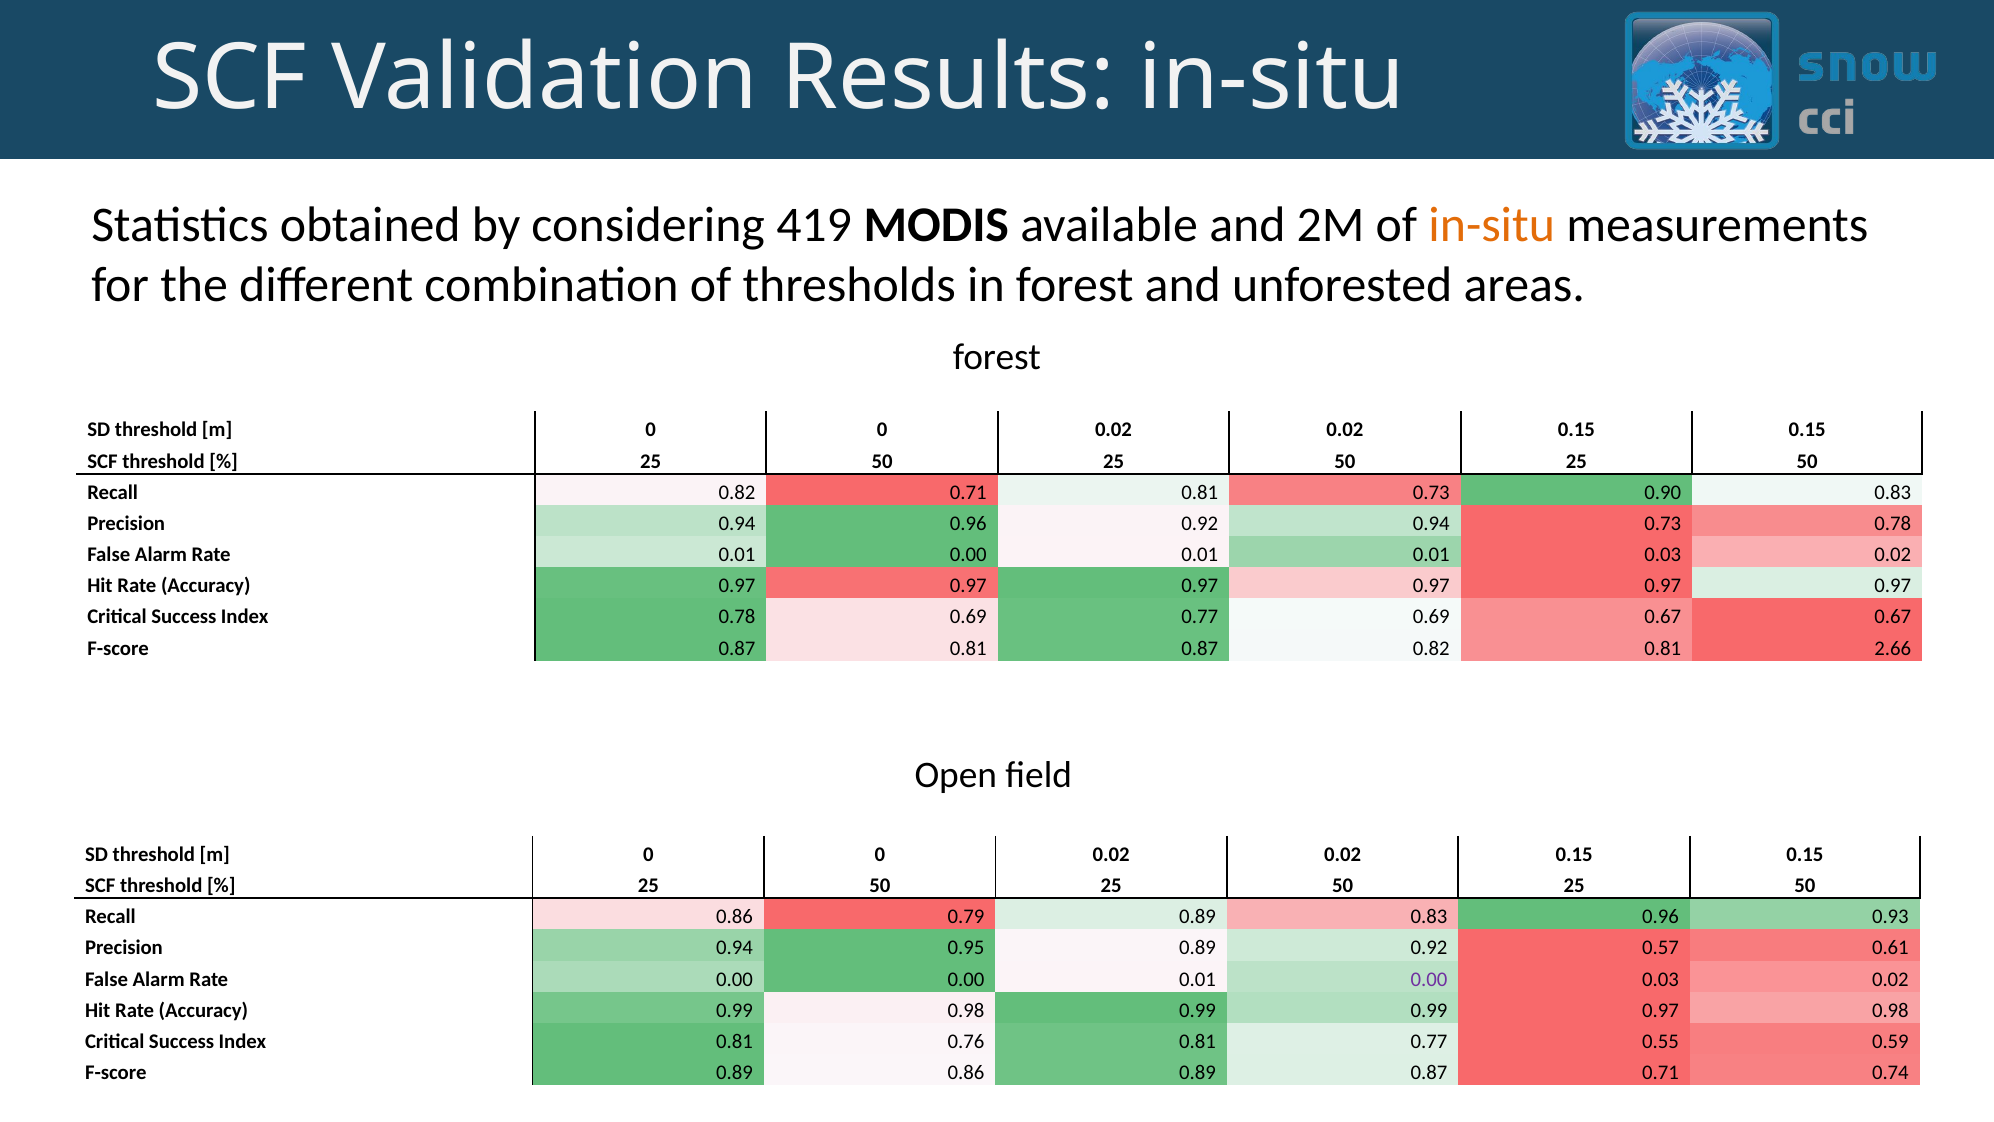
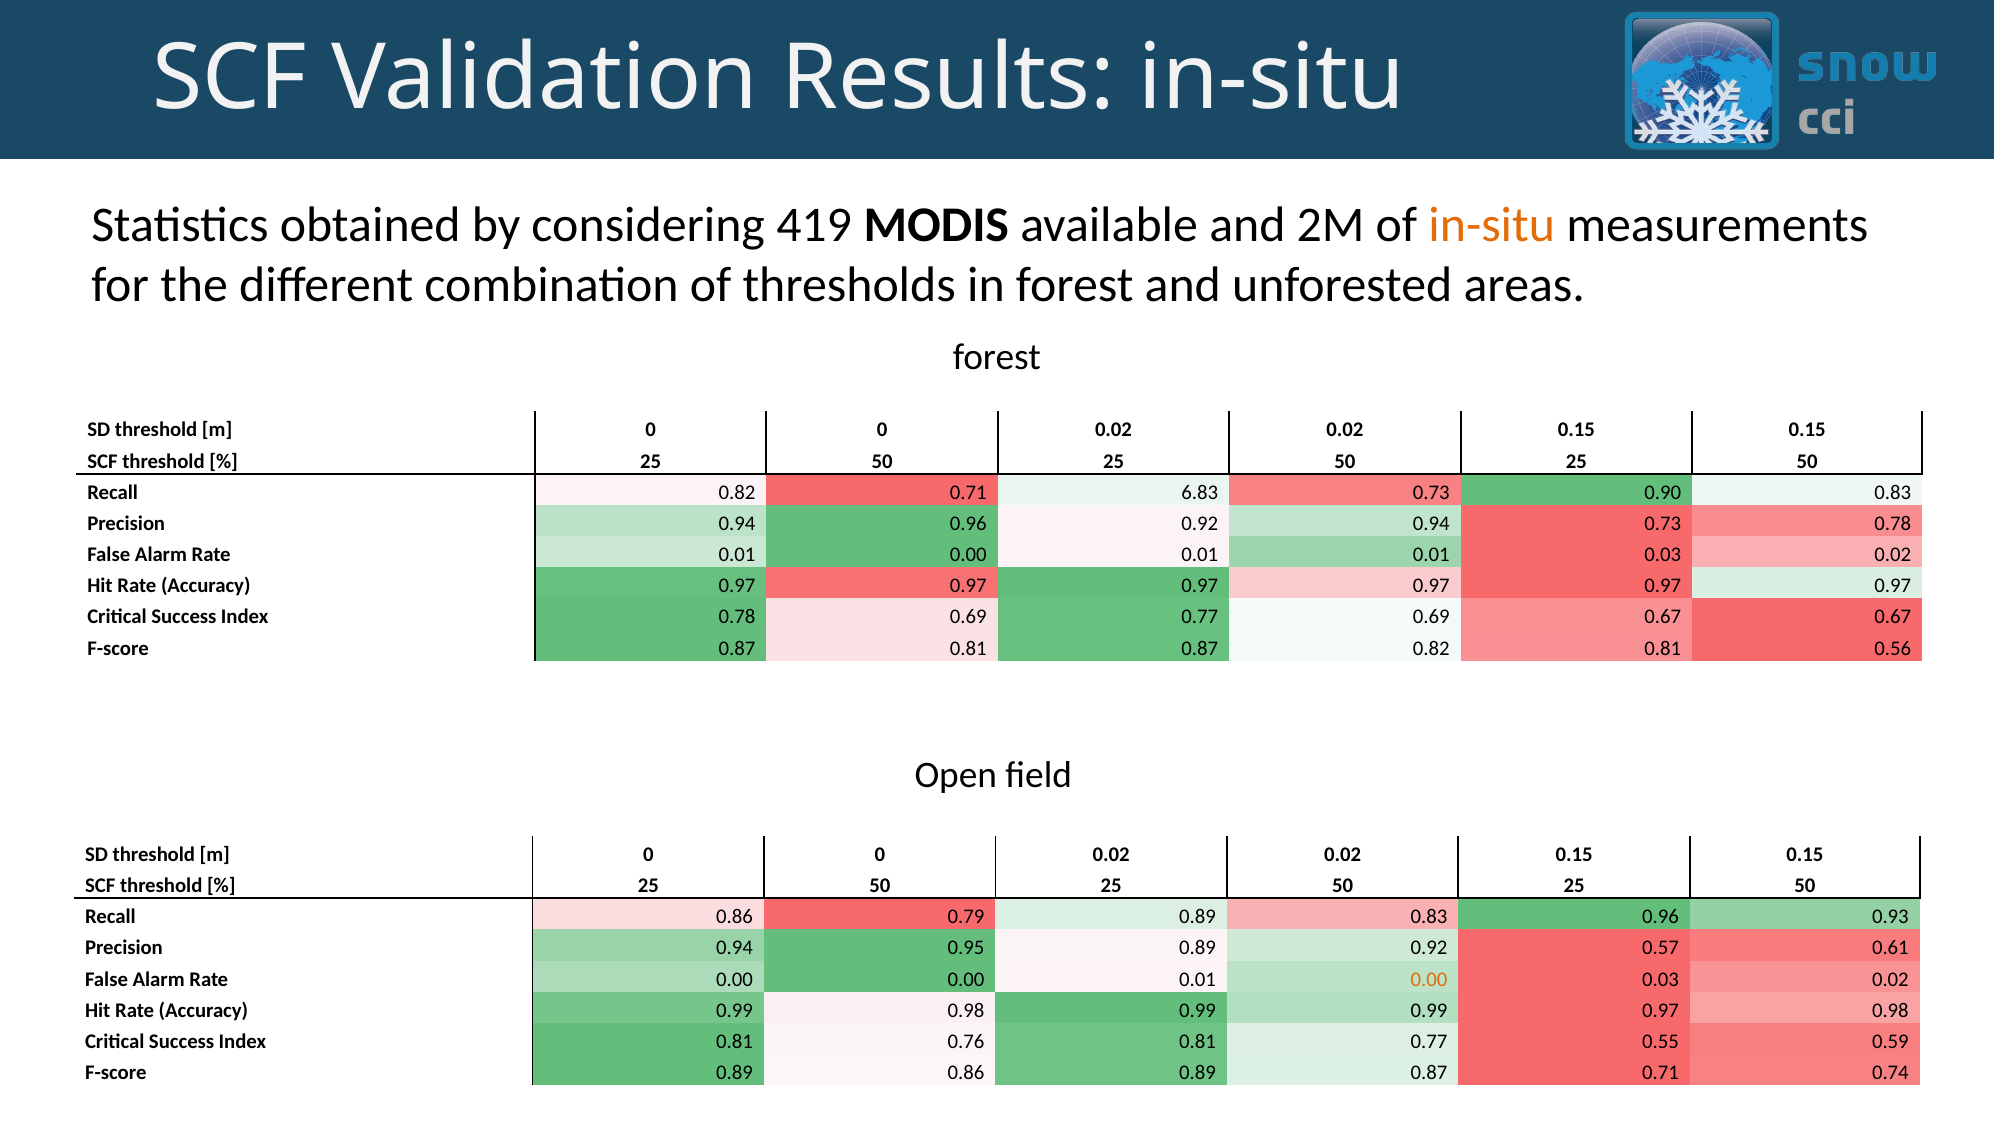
0.71 0.81: 0.81 -> 6.83 (1200, 492)
2.66: 2.66 -> 0.56 (1893, 648)
0.00 colour: purple -> orange (1429, 979)
